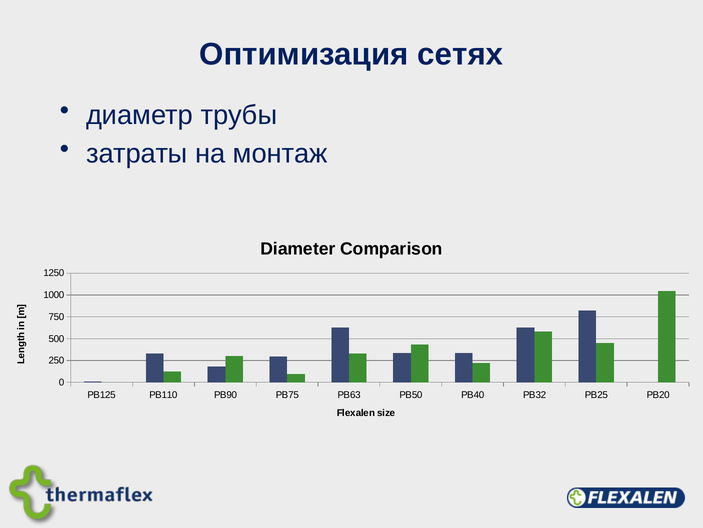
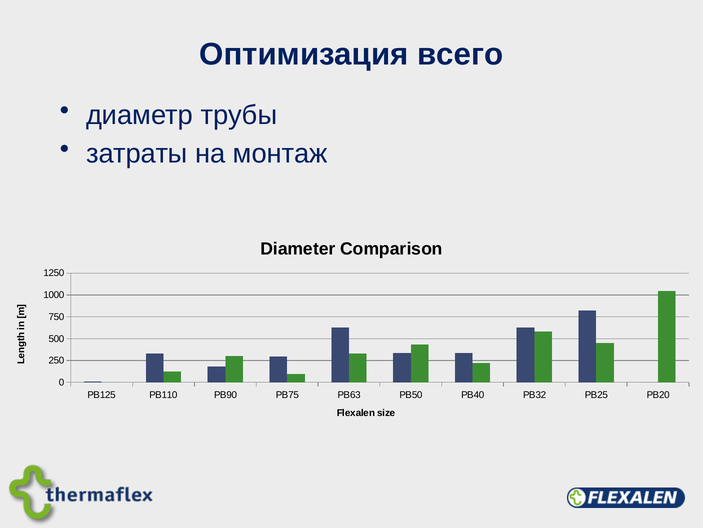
сетях: сетях -> всего (460, 54)
